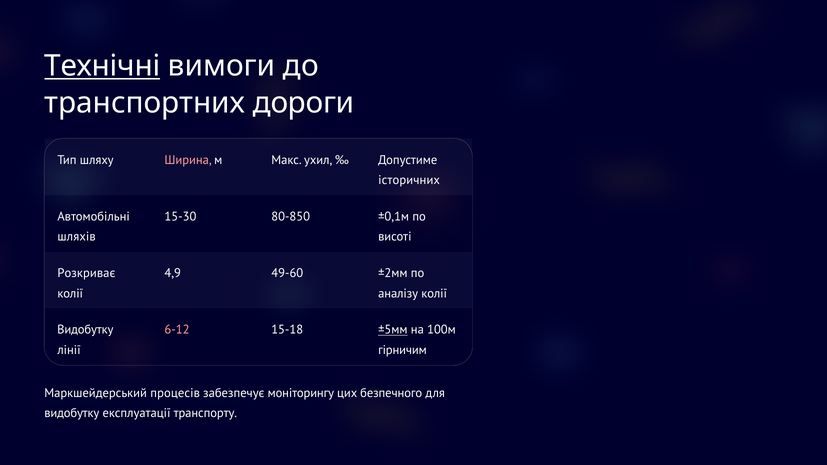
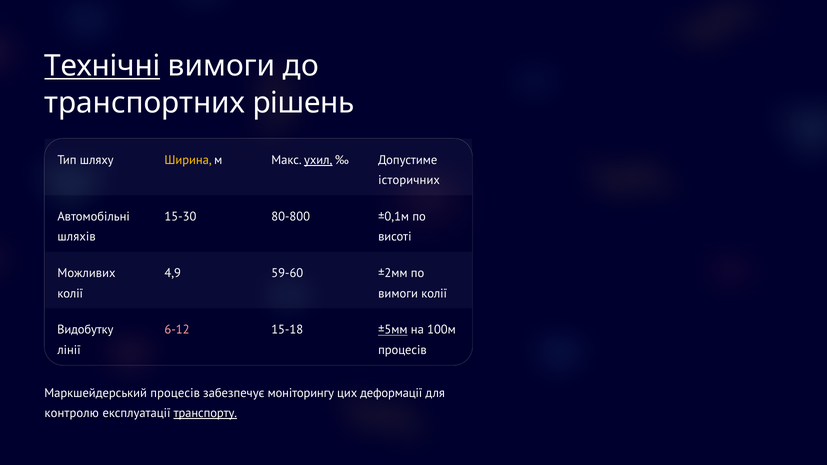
дороги: дороги -> рішень (304, 103)
Ширина colour: pink -> yellow (188, 160)
ухил underline: none -> present (318, 160)
80-850: 80-850 -> 80-800 (291, 217)
Розкриває: Розкриває -> Можливих (86, 273)
49-60: 49-60 -> 59-60 (287, 273)
аналізу: аналізу -> вимоги (398, 294)
гірничим: гірничим -> процесів (402, 350)
безпечного: безпечного -> деформації (391, 393)
видобутку: видобутку -> контролю (72, 413)
транспорту underline: none -> present (205, 413)
